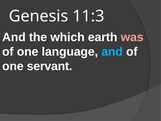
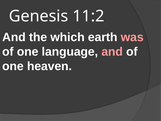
11:3: 11:3 -> 11:2 (88, 16)
and colour: light blue -> pink (112, 52)
servant: servant -> heaven (49, 66)
